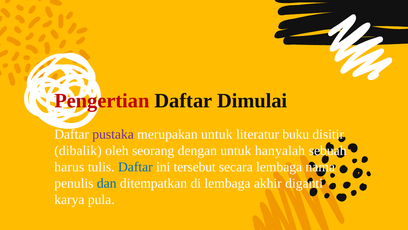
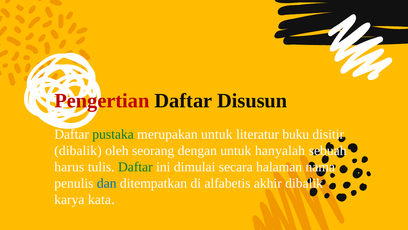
Dimulai: Dimulai -> Disusun (252, 101)
pustaka colour: purple -> green (113, 134)
Daftar colour: blue -> green (135, 167)
tersebut: tersebut -> dimulai (195, 167)
secara lembaga: lembaga -> halaman (279, 167)
di lembaga: lembaga -> alfabetis (227, 183)
akhir diganti: diganti -> dibalik (304, 183)
pula: pula -> kata (99, 199)
